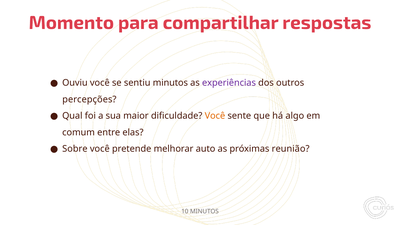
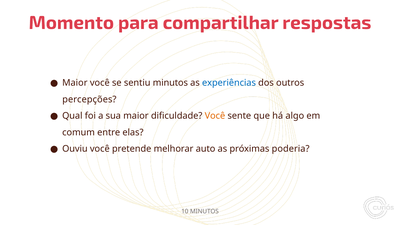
Ouviu: Ouviu -> Maior (75, 83)
experiências colour: purple -> blue (229, 83)
Sobre: Sobre -> Ouviu (75, 149)
reunião: reunião -> poderia (291, 149)
